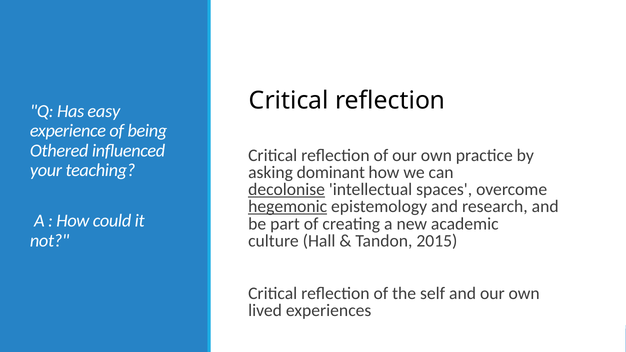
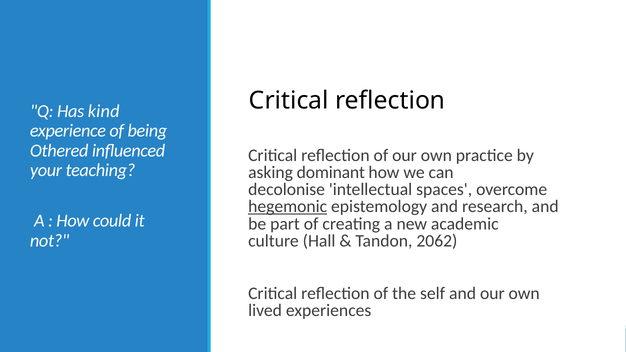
easy: easy -> kind (104, 111)
decolonise underline: present -> none (287, 190)
2015: 2015 -> 2062 (437, 241)
